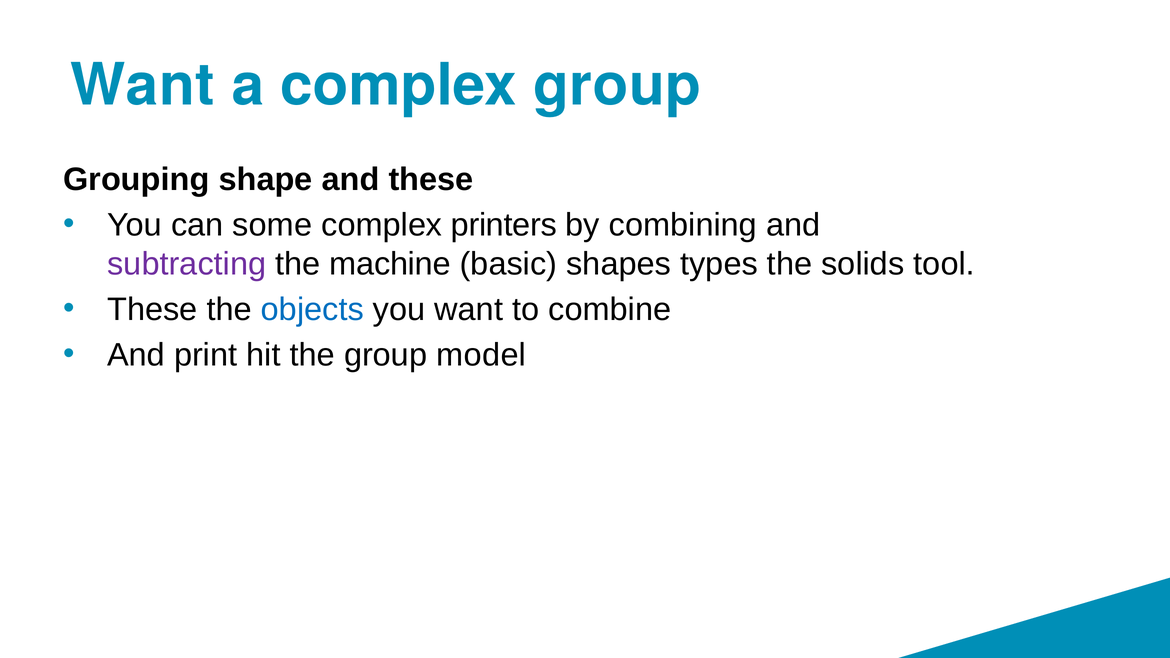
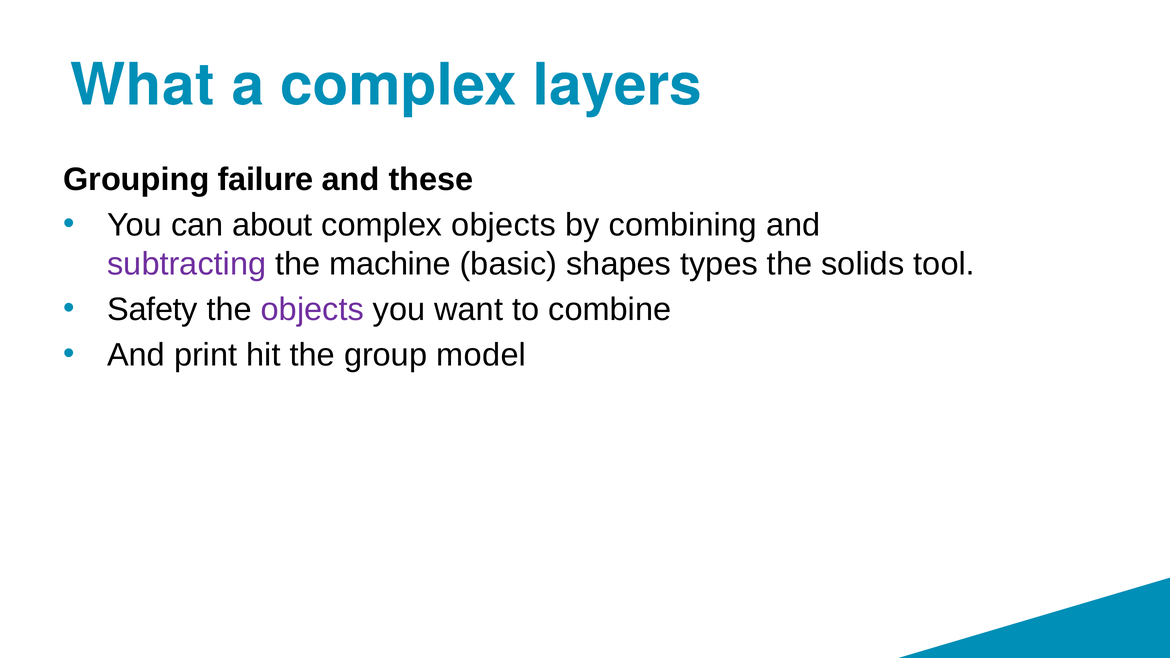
Want: Want -> What (143, 85)
complex group: group -> layers (617, 85)
shape: shape -> failure (266, 180)
some: some -> about (272, 225)
complex printers: printers -> objects (504, 225)
These: These -> Safety (152, 310)
objects colour: blue -> purple (312, 310)
